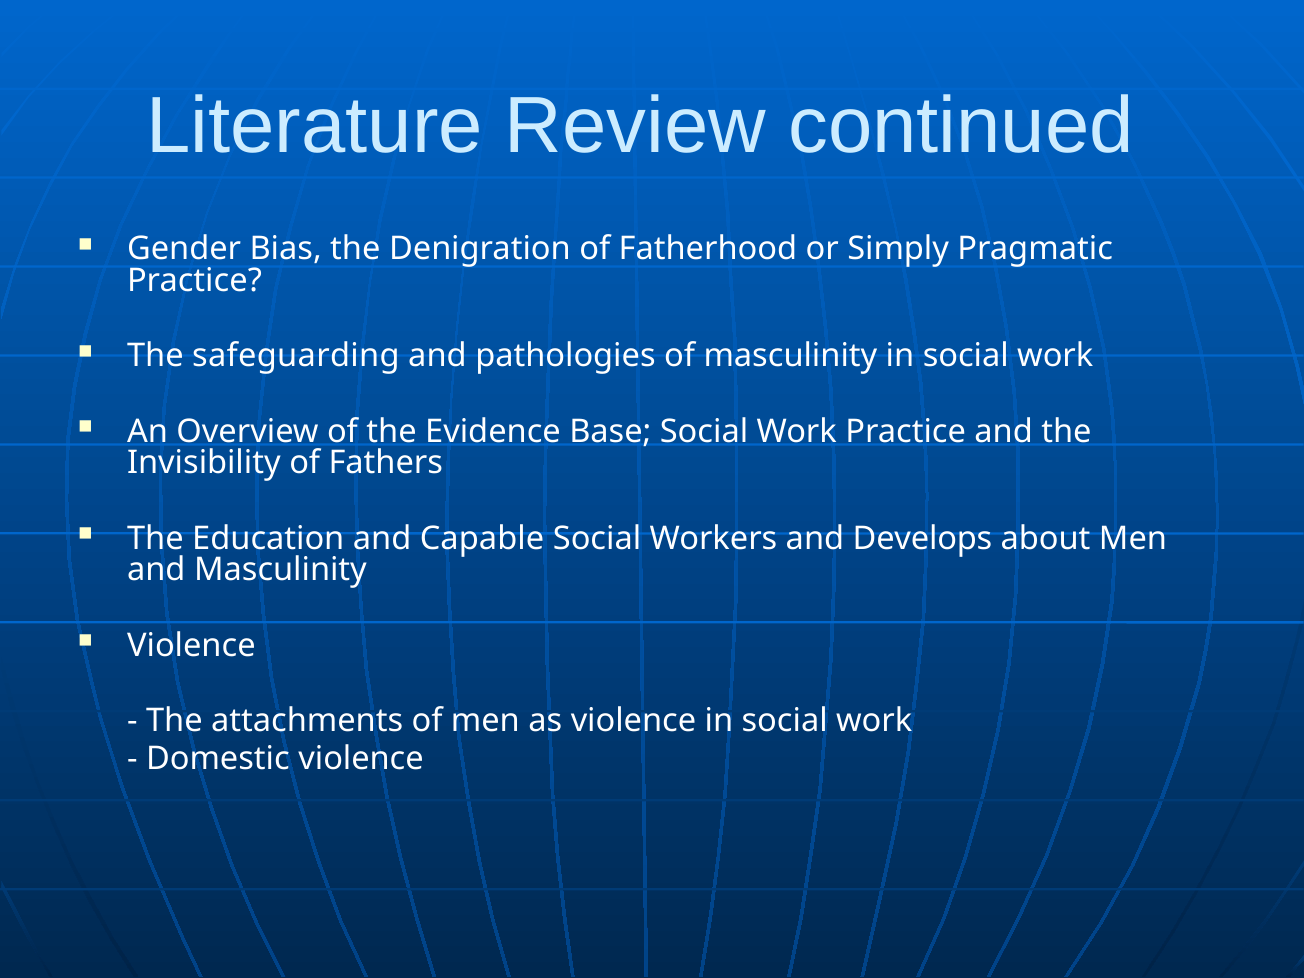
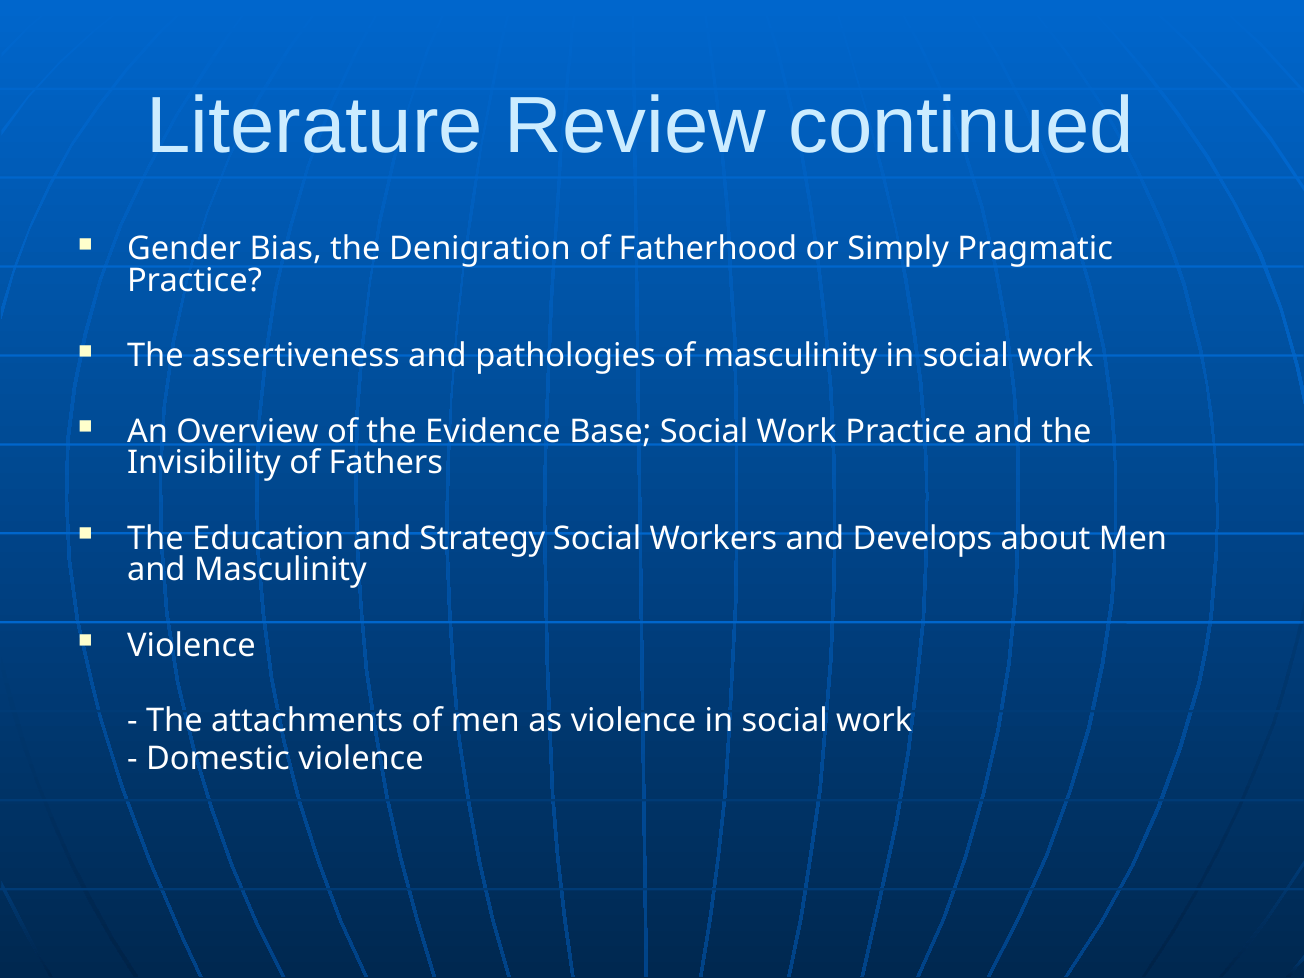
safeguarding: safeguarding -> assertiveness (296, 356)
Capable: Capable -> Strategy (482, 539)
